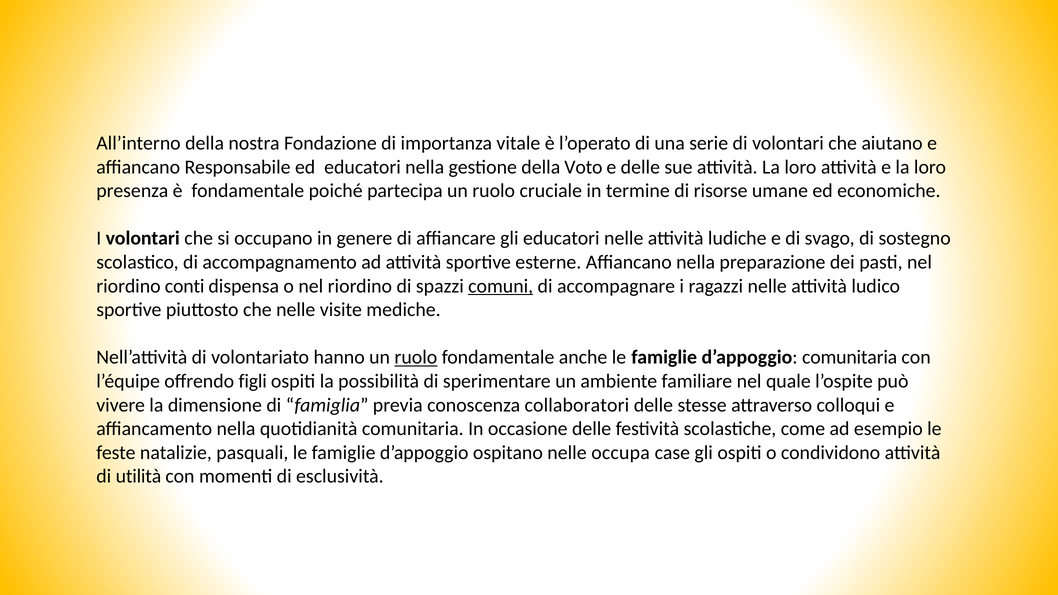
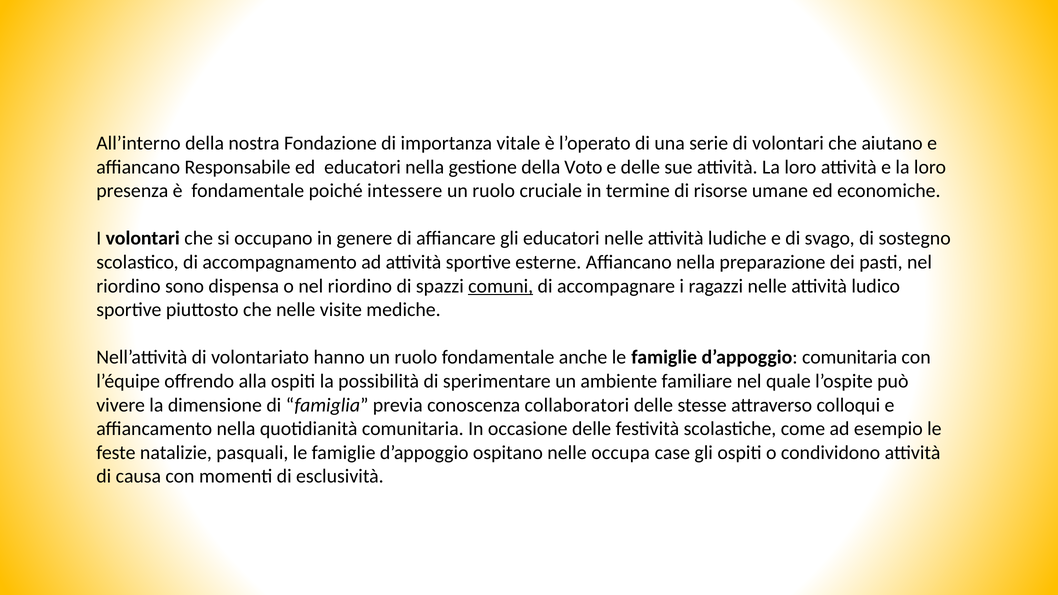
partecipa: partecipa -> intessere (405, 191)
conti: conti -> sono (185, 286)
ruolo underline: present -> none (416, 357)
figli: figli -> alla (253, 381)
utilità: utilità -> causa (138, 476)
